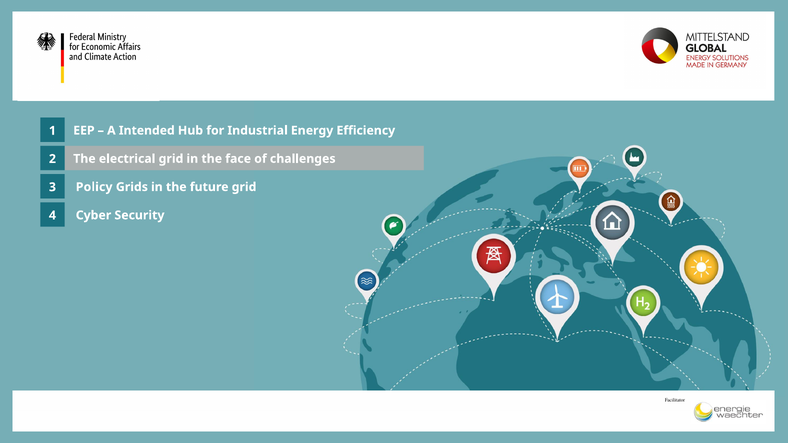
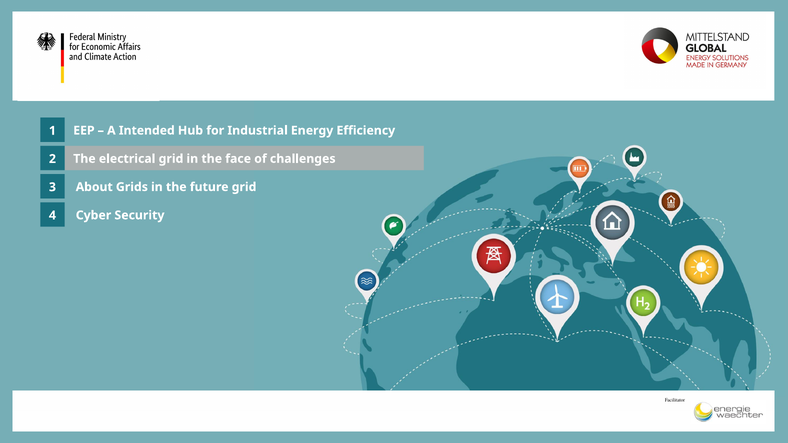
Policy: Policy -> About (94, 187)
